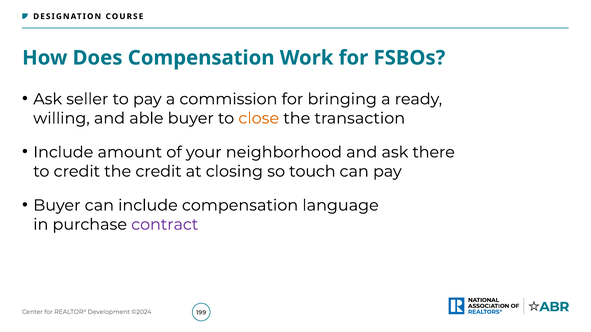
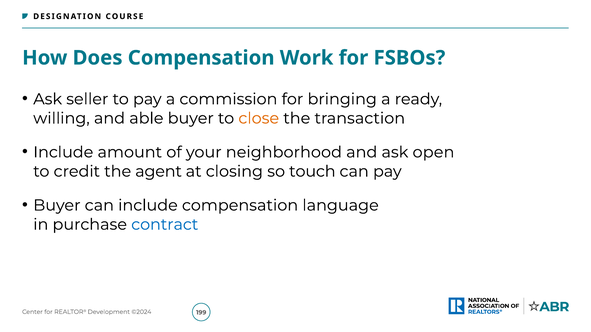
there: there -> open (433, 152)
the credit: credit -> agent (159, 172)
contract colour: purple -> blue (165, 225)
